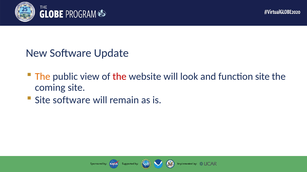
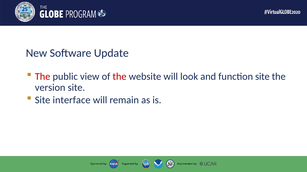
The colour: orange -> red (43, 77)
coming: coming -> version (50, 88)
Site software: software -> interface (72, 100)
